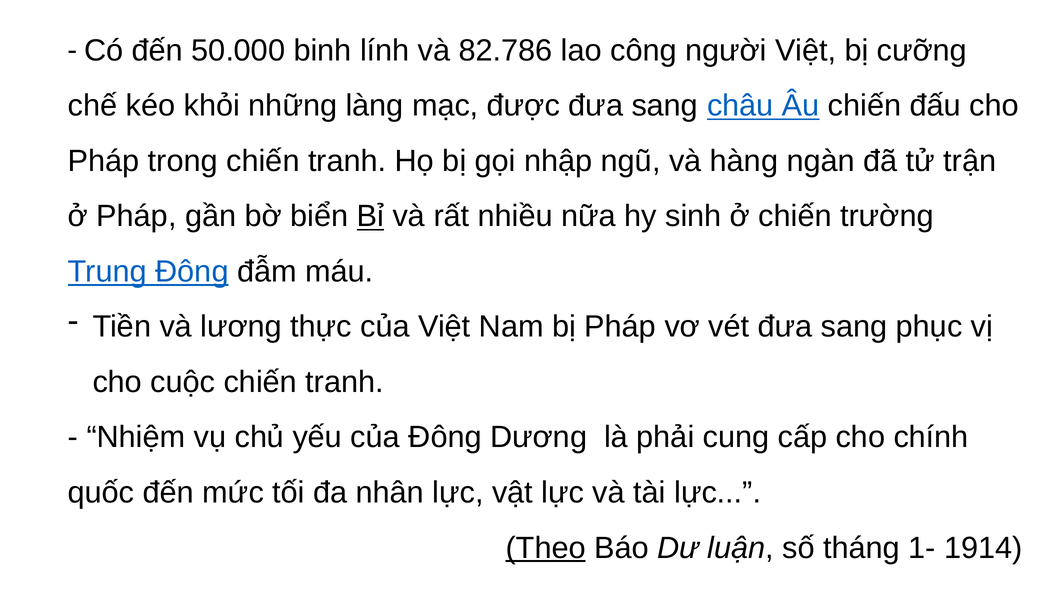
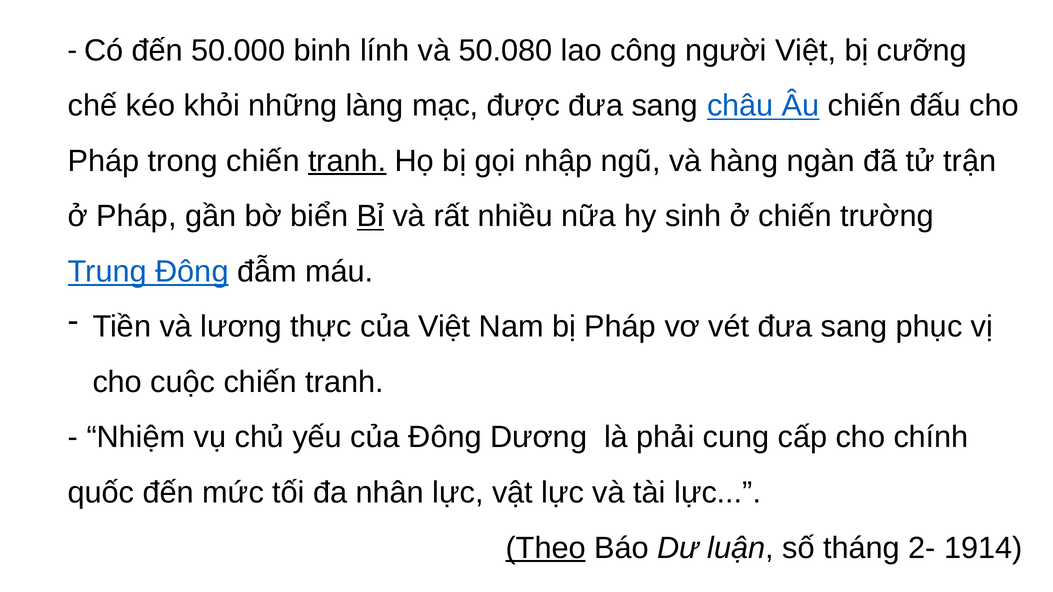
82.786: 82.786 -> 50.080 (506, 50)
tranh underline: none -> present (347, 161)
1-: 1- -> 2- (922, 548)
